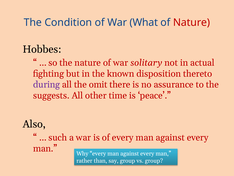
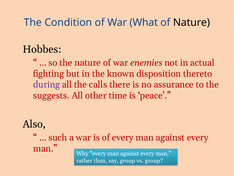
Nature colour: red -> black (192, 22)
solitary: solitary -> enemies (146, 63)
omit: omit -> calls (98, 84)
